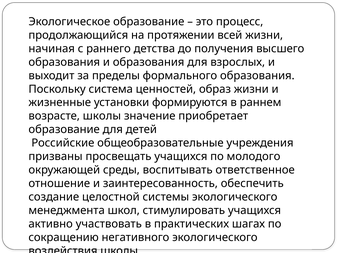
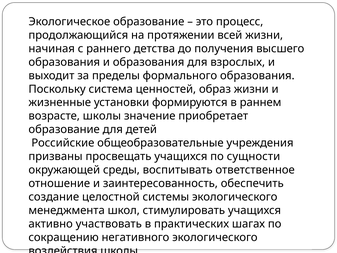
молодого: молодого -> сущности (253, 156)
